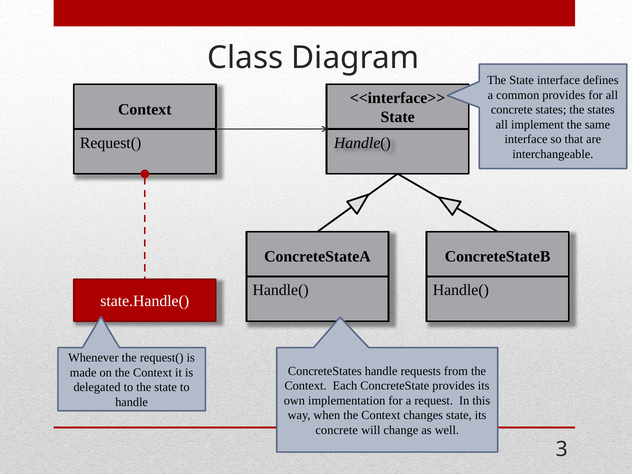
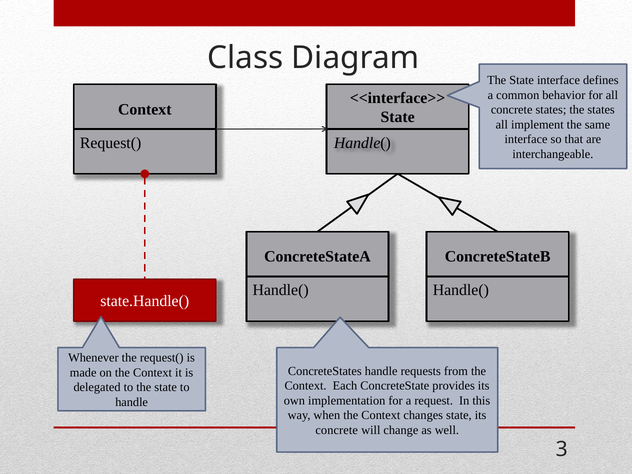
common provides: provides -> behavior (564, 95)
